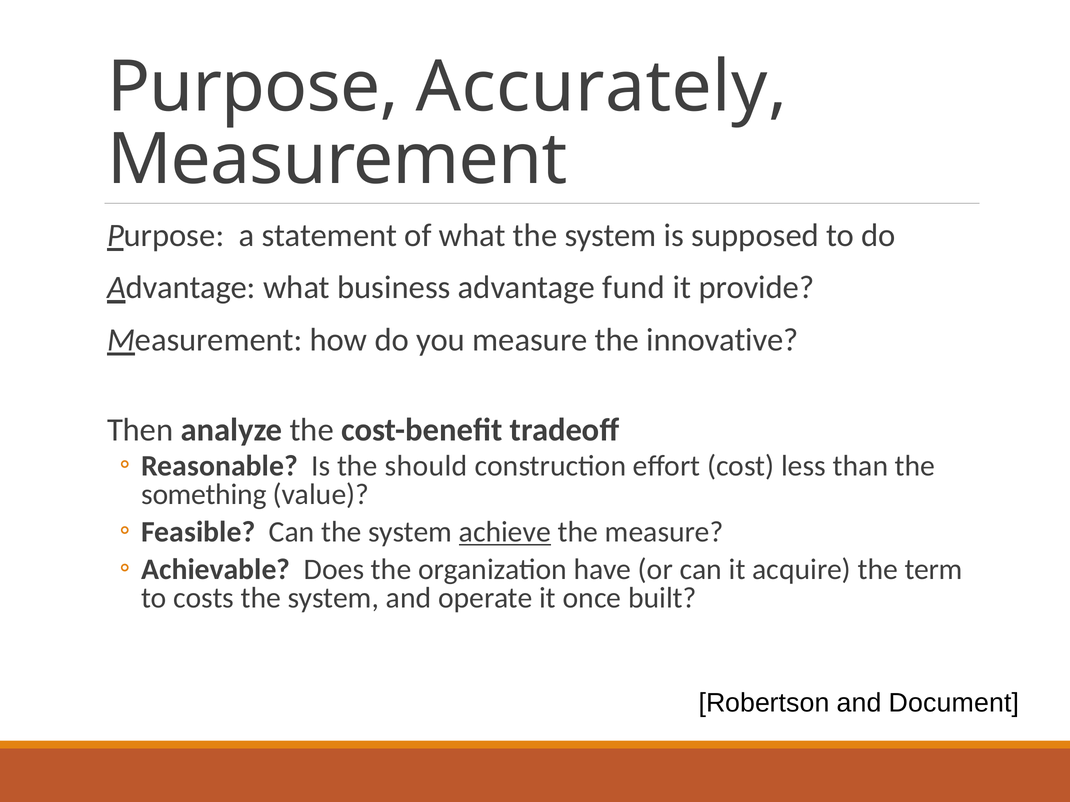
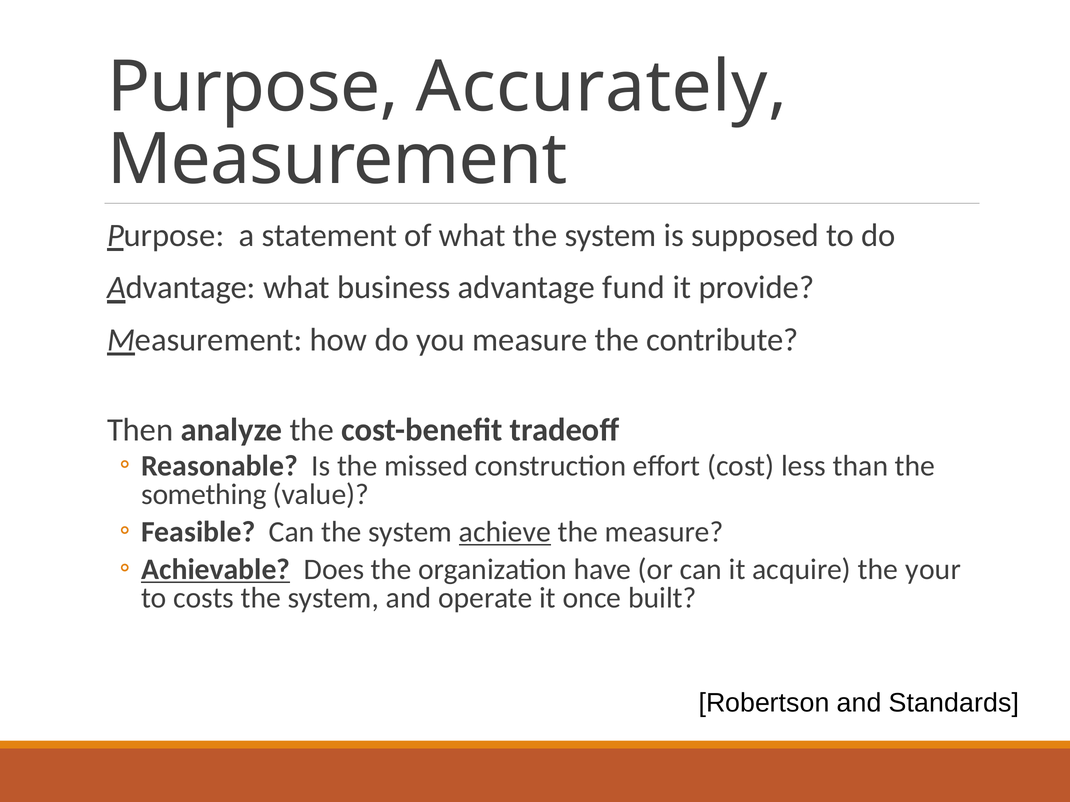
innovative: innovative -> contribute (722, 340)
should: should -> missed (426, 466)
Achievable underline: none -> present (216, 570)
term: term -> your (933, 570)
Document: Document -> Standards (954, 703)
